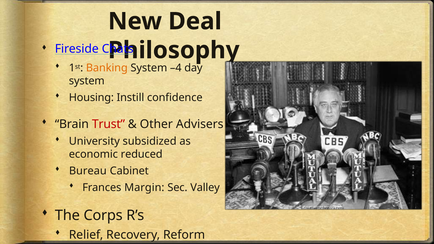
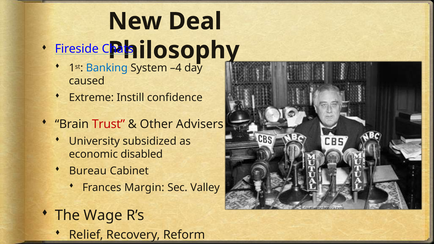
Banking colour: orange -> blue (107, 68)
system: system -> caused (87, 81)
Housing: Housing -> Extreme (91, 98)
reduced: reduced -> disabled (142, 154)
Corps: Corps -> Wage (103, 216)
